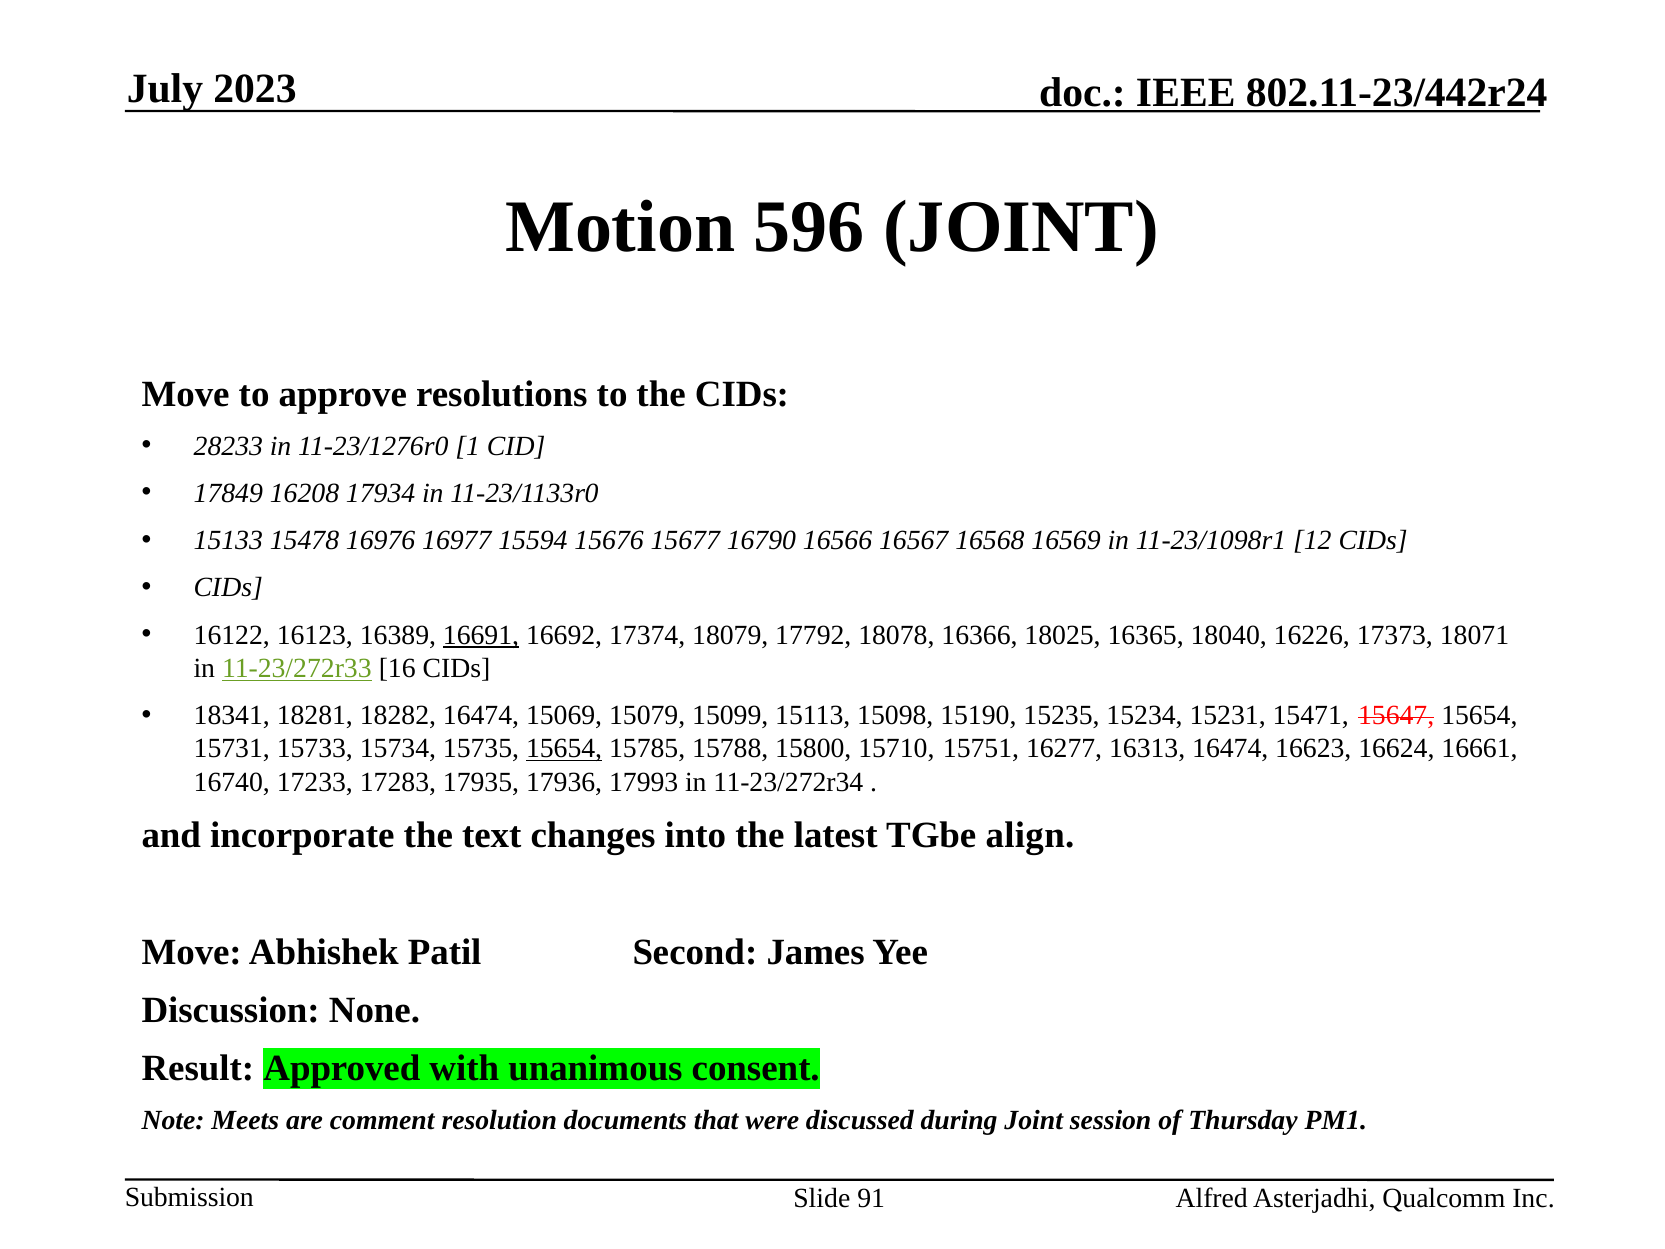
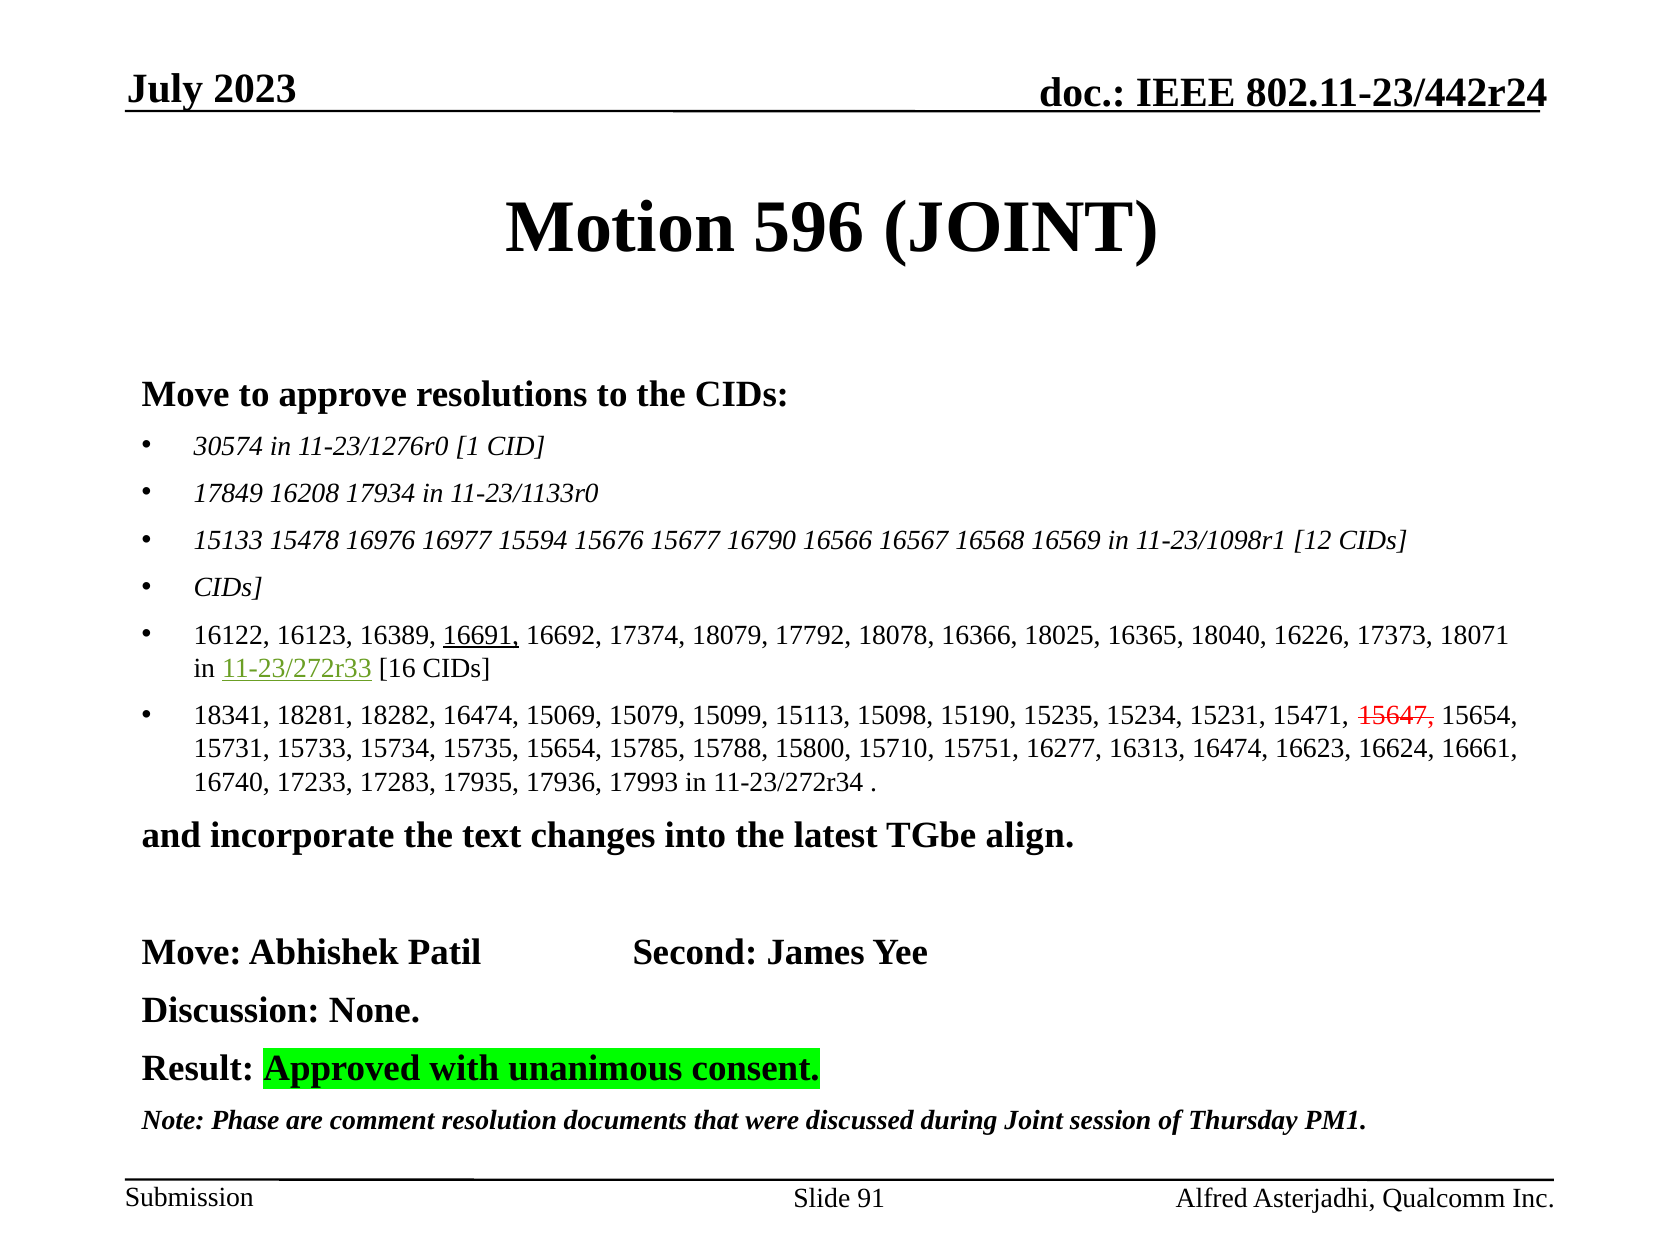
28233: 28233 -> 30574 (228, 446)
15654 underline: present -> none (564, 749)
Meets: Meets -> Phase (245, 1120)
